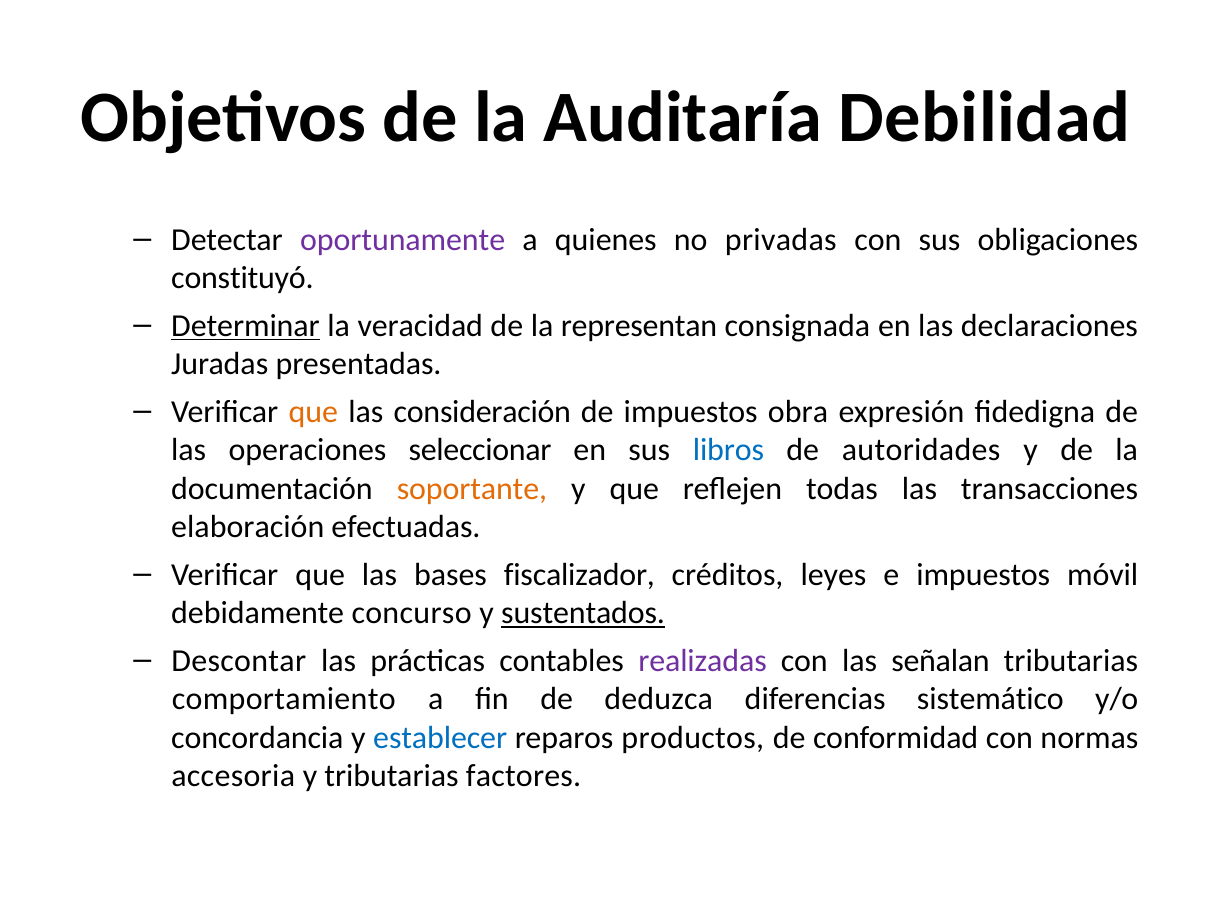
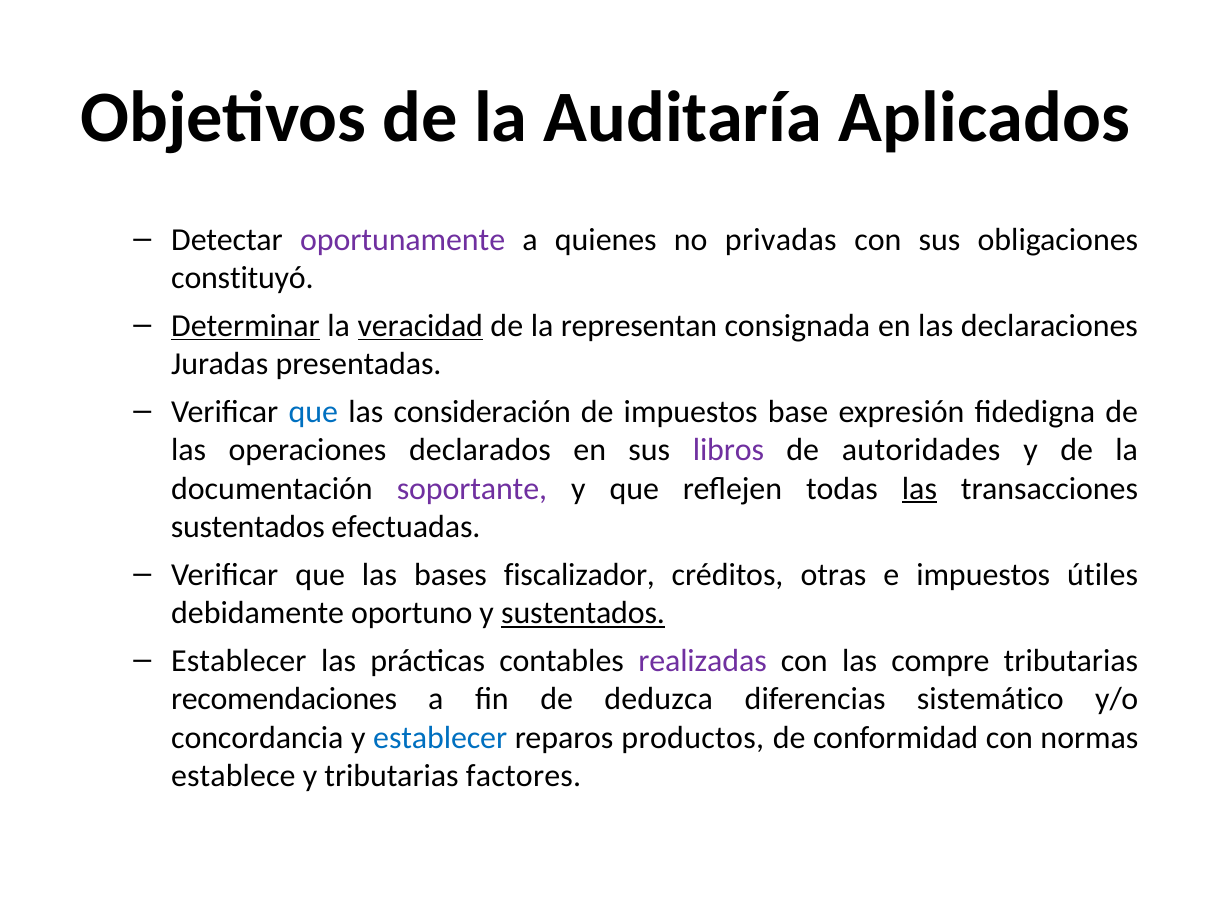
Debilidad: Debilidad -> Aplicados (984, 117)
veracidad underline: none -> present (420, 326)
que colour: orange -> blue (313, 412)
obra: obra -> base (798, 412)
seleccionar: seleccionar -> declarados (480, 450)
libros colour: blue -> purple (728, 450)
soportante colour: orange -> purple (472, 489)
las underline: none -> present (919, 489)
elaboración: elaboración -> sustentados (248, 527)
leyes: leyes -> otras (834, 575)
móvil: móvil -> útiles (1103, 575)
concurso: concurso -> oportuno (412, 613)
Descontar: Descontar -> Establecer (239, 661)
señalan: señalan -> compre (941, 661)
comportamiento: comportamiento -> recomendaciones (284, 699)
accesoria: accesoria -> establece (233, 776)
